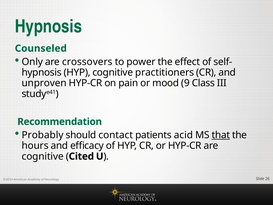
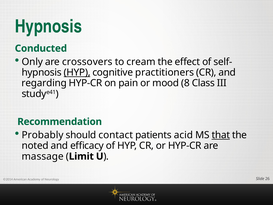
Counseled: Counseled -> Conducted (41, 48)
power: power -> cream (141, 62)
HYP underline: none -> present (77, 72)
unproven: unproven -> regarding (44, 83)
9: 9 -> 8 (185, 83)
hours: hours -> noted (35, 146)
cognitive: cognitive -> massage (43, 156)
Cited: Cited -> Limit (81, 156)
